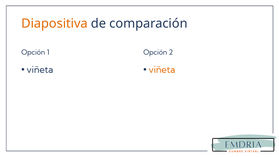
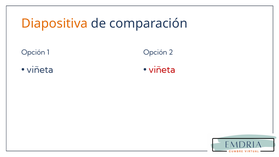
viñeta colour: orange -> red (162, 70)
